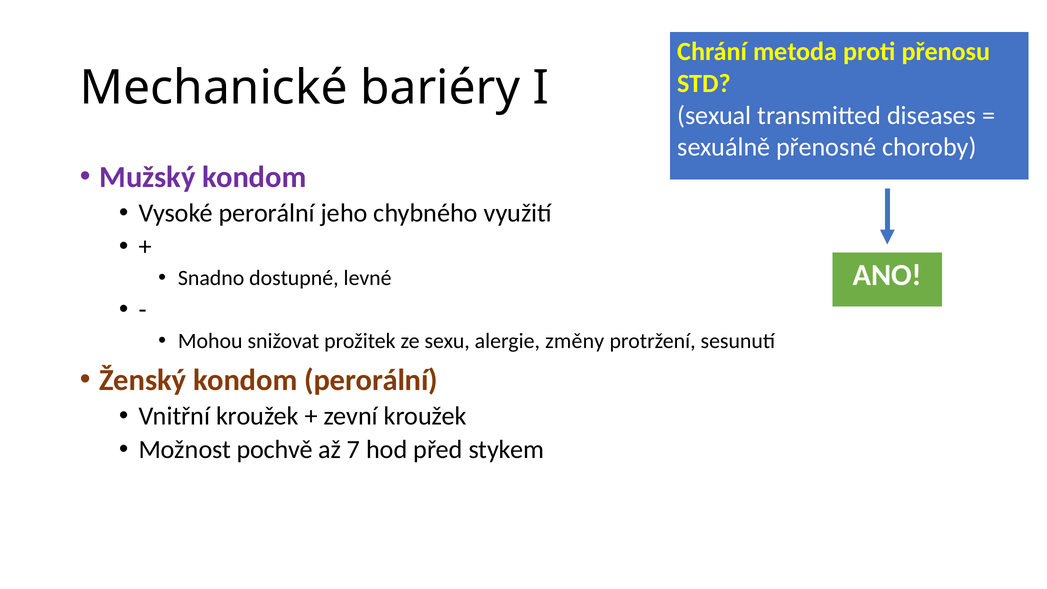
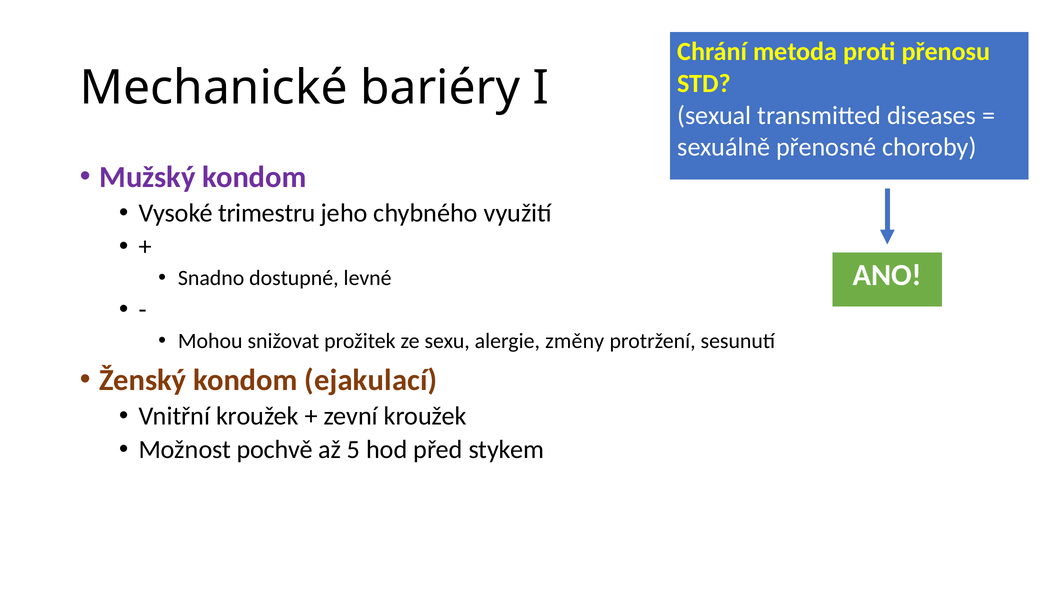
Vysoké perorální: perorální -> trimestru (267, 213)
kondom perorální: perorální -> ejakulací (371, 380)
7: 7 -> 5 (354, 450)
